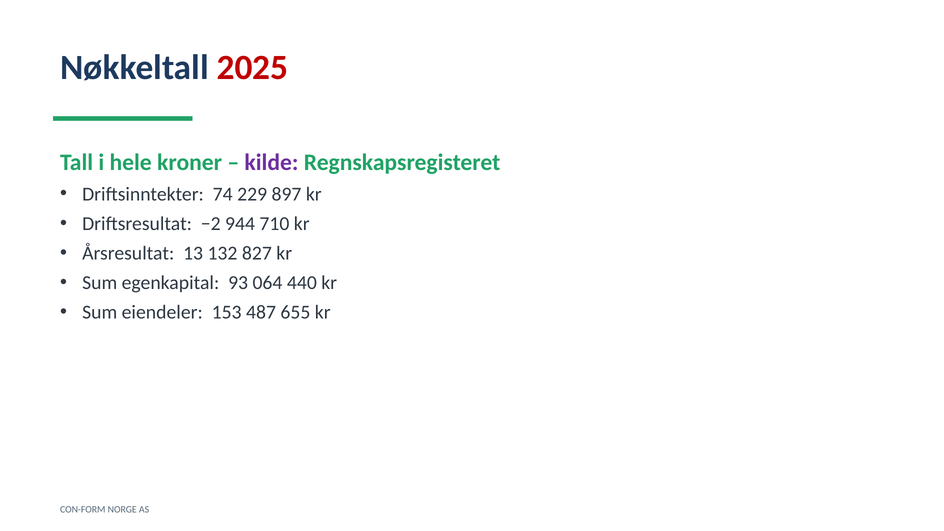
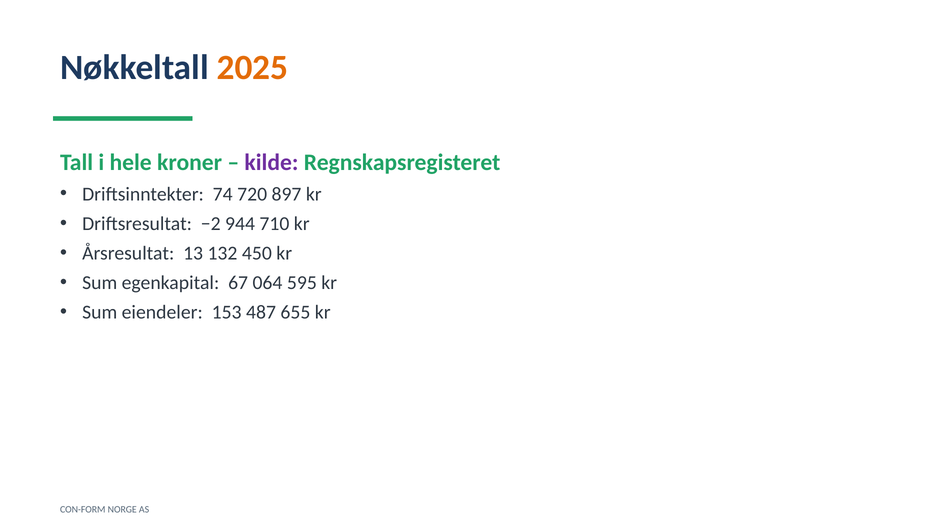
2025 colour: red -> orange (252, 67)
229: 229 -> 720 (252, 194)
827: 827 -> 450 (257, 253)
93: 93 -> 67 (238, 283)
440: 440 -> 595 (302, 283)
